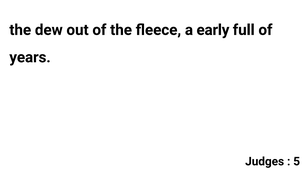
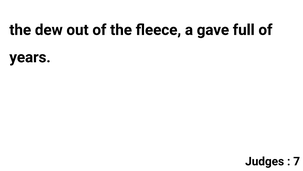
early: early -> gave (213, 30)
5: 5 -> 7 (297, 161)
